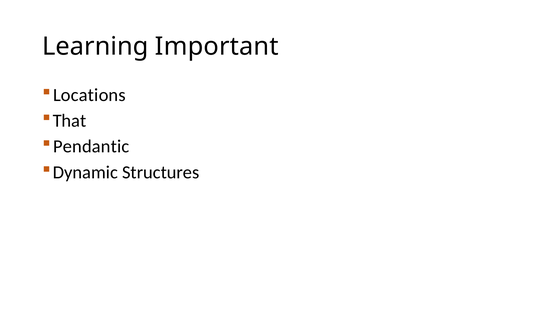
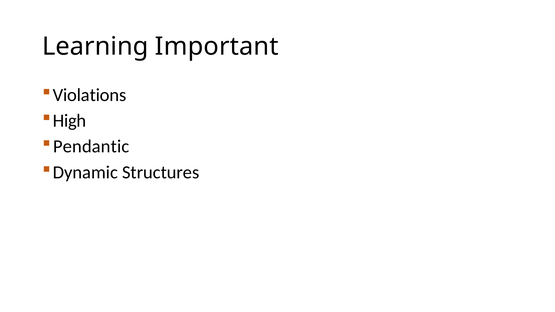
Locations: Locations -> Violations (90, 95)
That: That -> High (70, 121)
